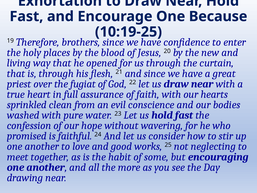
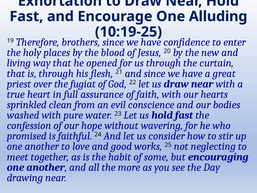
Because: Because -> Alluding (218, 16)
